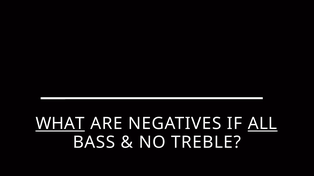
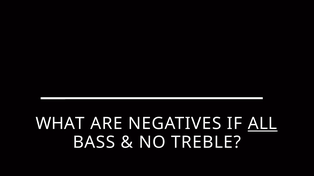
WHAT underline: present -> none (60, 124)
